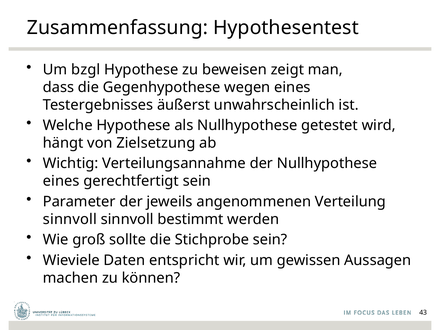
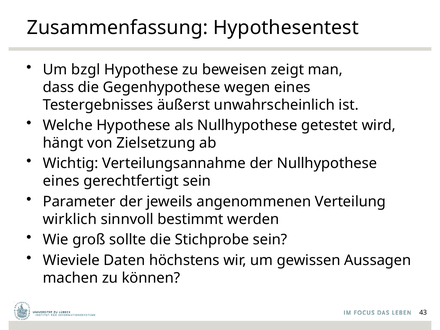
sinnvoll: sinnvoll -> wirklich (70, 219)
entspricht: entspricht -> höchstens (184, 260)
